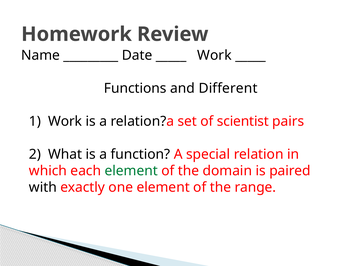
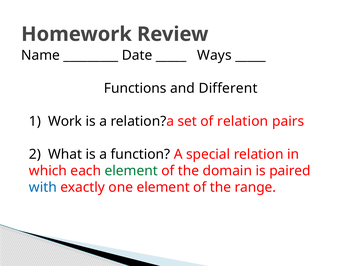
Work: Work -> Ways (214, 55)
of scientist: scientist -> relation (243, 121)
with colour: black -> blue (43, 187)
